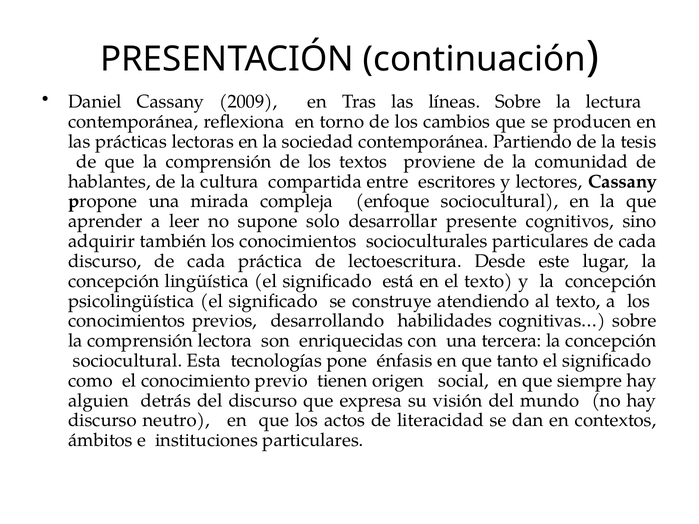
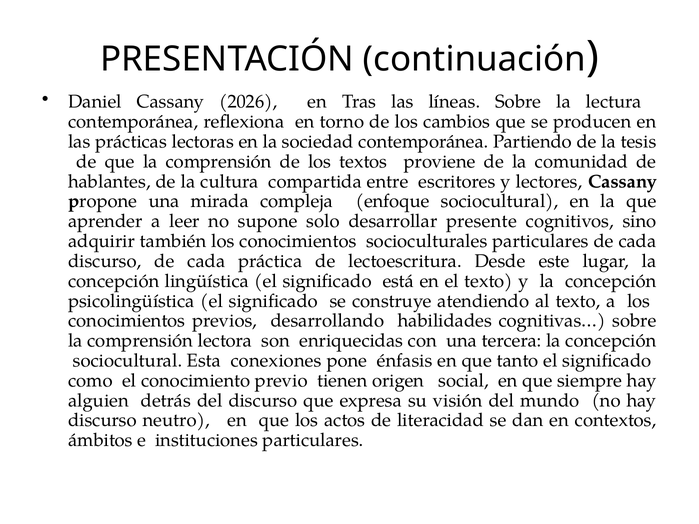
2009: 2009 -> 2026 (248, 102)
tecnologías: tecnologías -> conexiones (276, 361)
